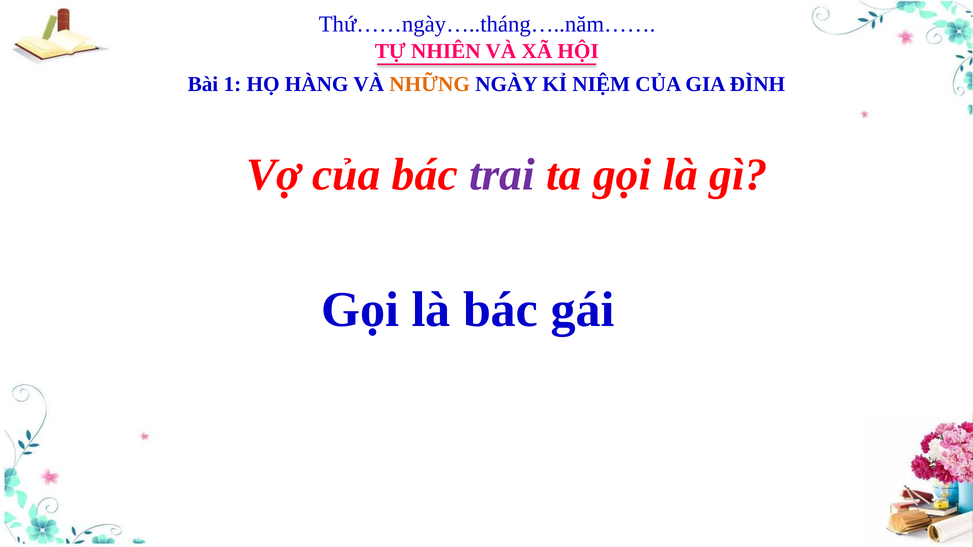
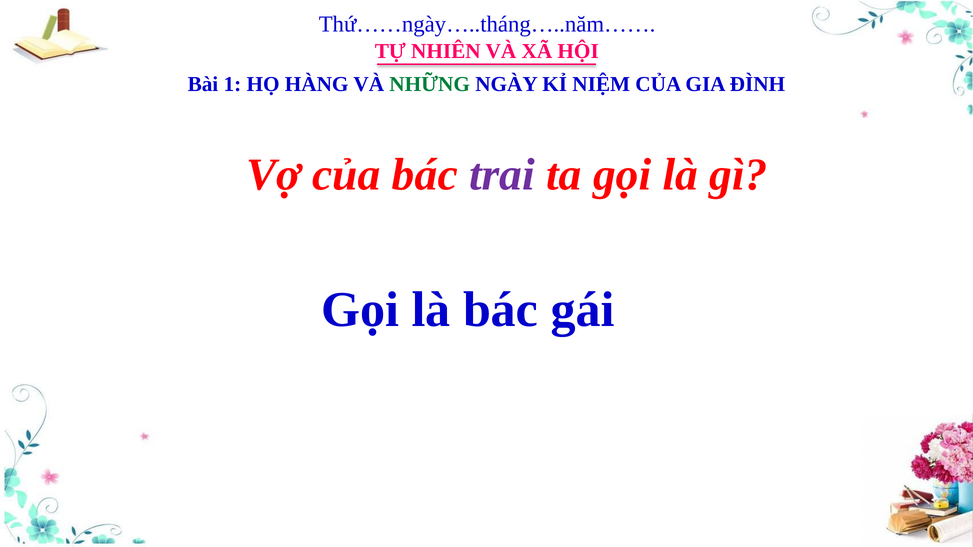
NHỮNG colour: orange -> green (430, 84)
